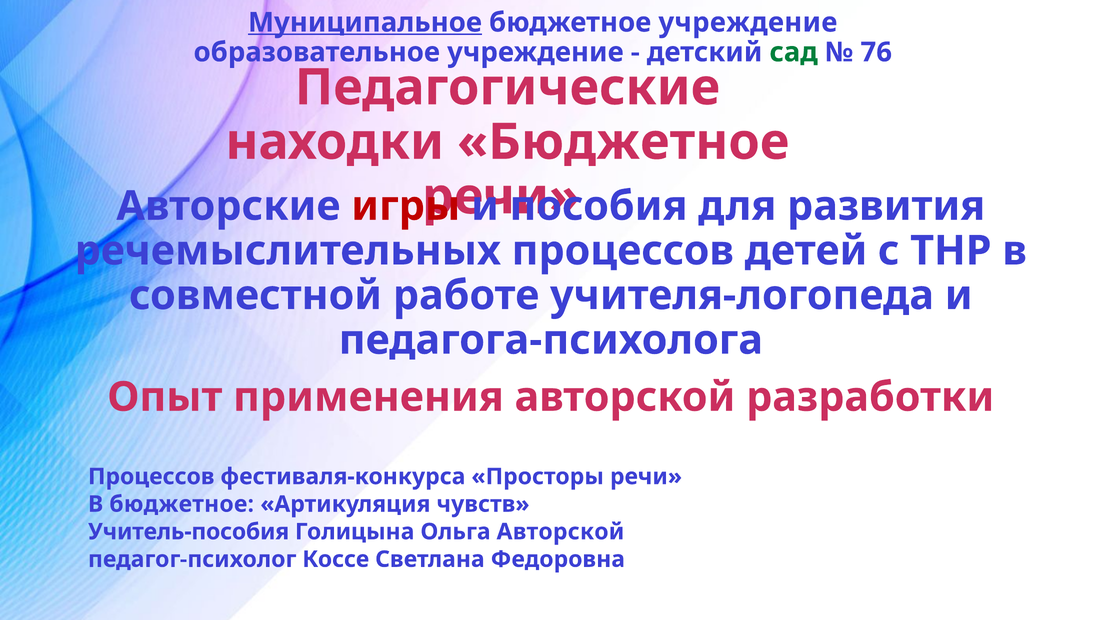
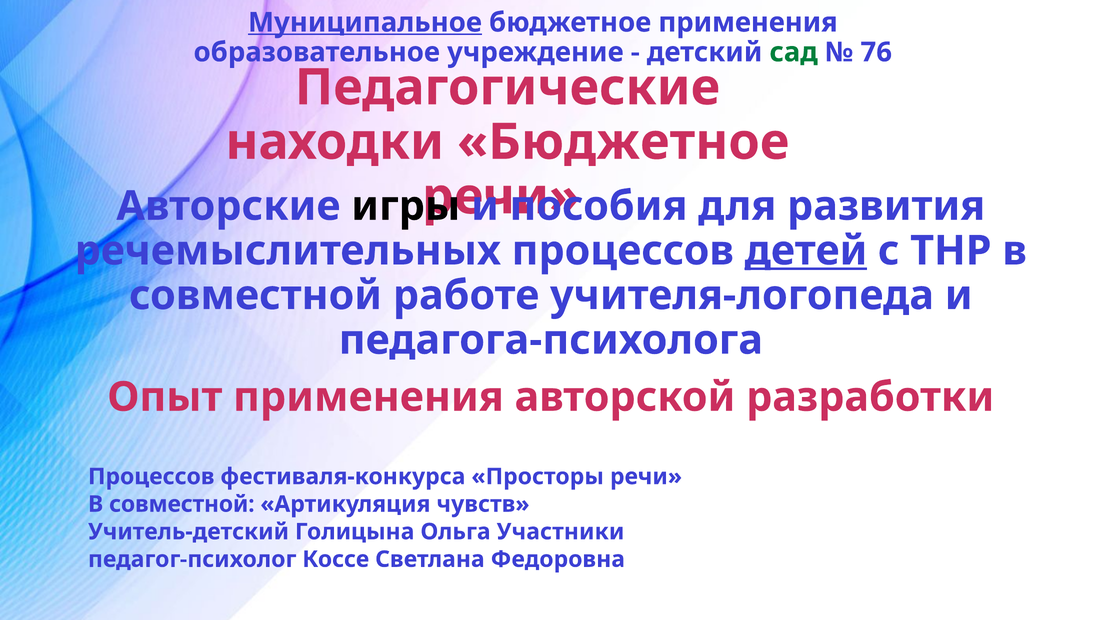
бюджетное учреждение: учреждение -> применения (748, 23)
игры colour: red -> black (406, 206)
детей underline: none -> present (806, 251)
бюджетное: бюджетное -> совместной (182, 504)
Учитель-пособия: Учитель-пособия -> Учитель-детский (189, 532)
Ольга Авторской: Авторской -> Участники (560, 532)
